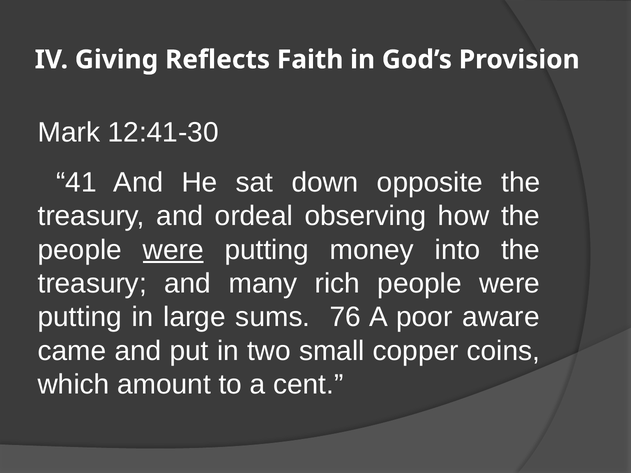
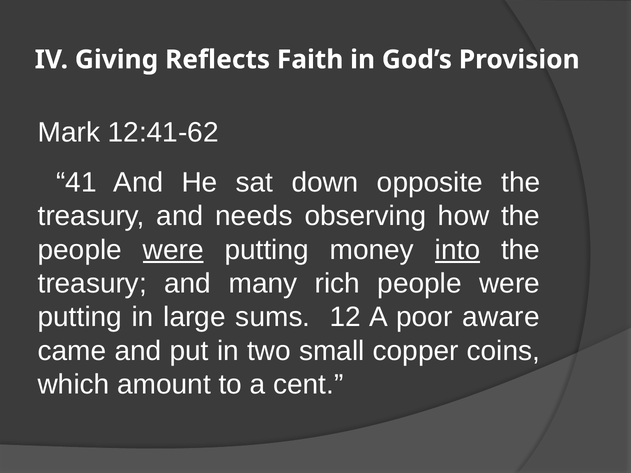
12:41-30: 12:41-30 -> 12:41-62 (163, 132)
ordeal: ordeal -> needs (254, 216)
into underline: none -> present (458, 250)
76: 76 -> 12 (345, 317)
